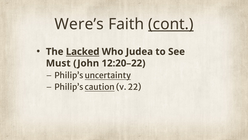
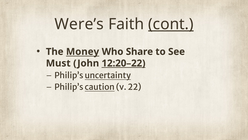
Lacked: Lacked -> Money (83, 52)
Judea: Judea -> Share (139, 52)
12:20–22 underline: none -> present (124, 63)
